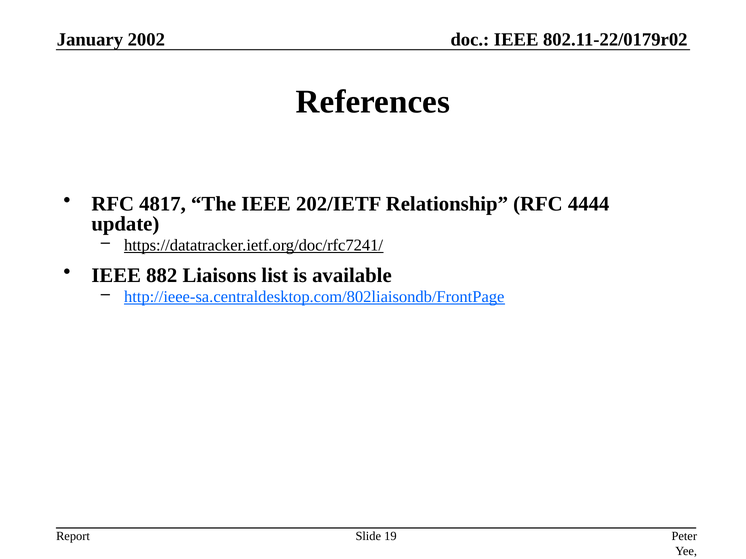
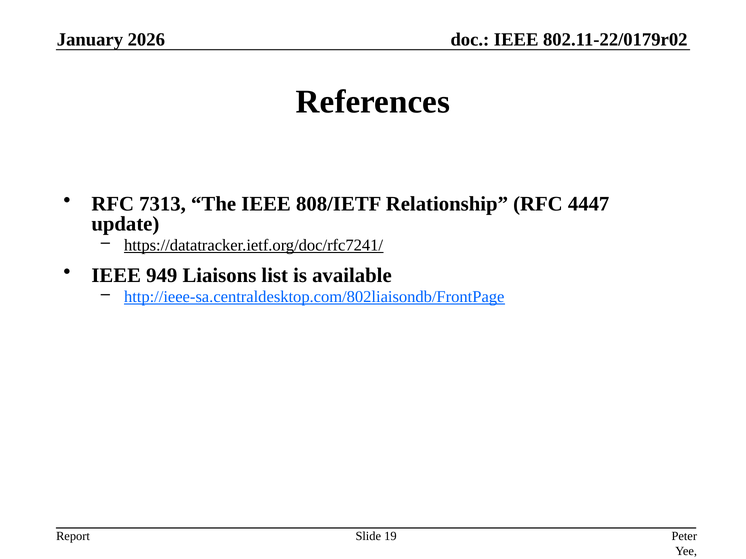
2002: 2002 -> 2026 (146, 40)
4817: 4817 -> 7313 (163, 204)
202/IETF: 202/IETF -> 808/IETF (339, 204)
4444: 4444 -> 4447 (589, 204)
882: 882 -> 949 (162, 276)
